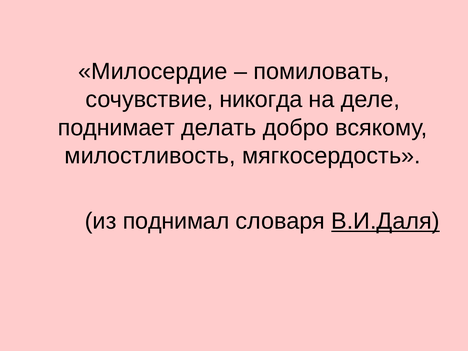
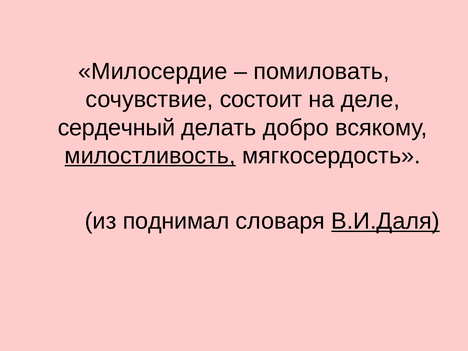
никогда: никогда -> состоит (261, 100)
поднимает: поднимает -> сердечный (116, 128)
милостливость underline: none -> present (150, 156)
